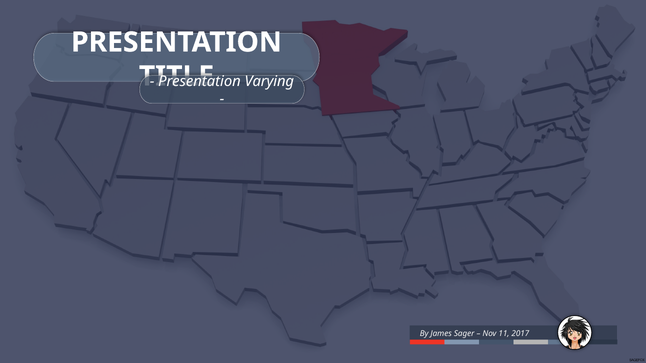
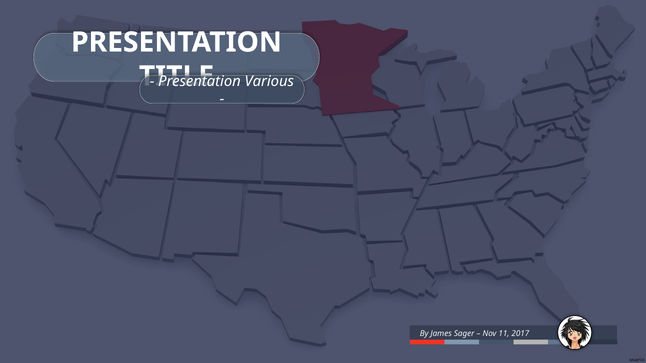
Varying: Varying -> Various (269, 81)
